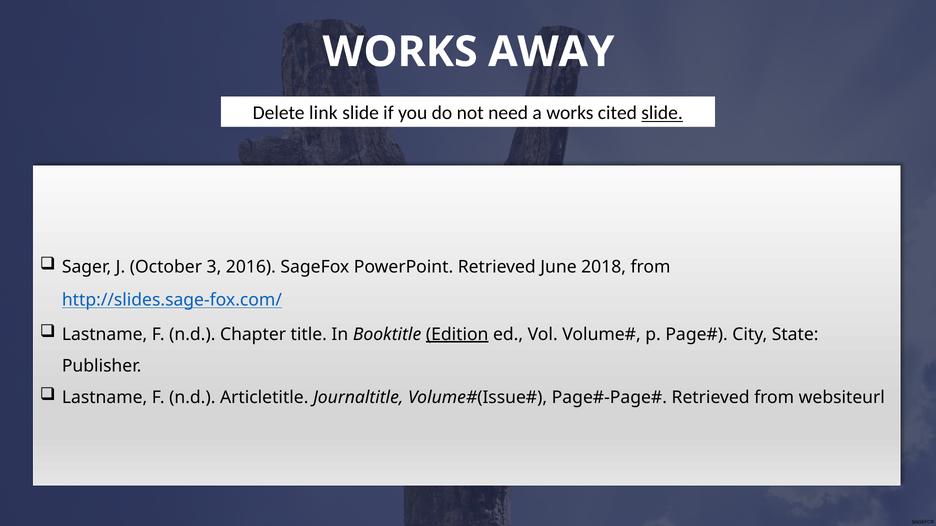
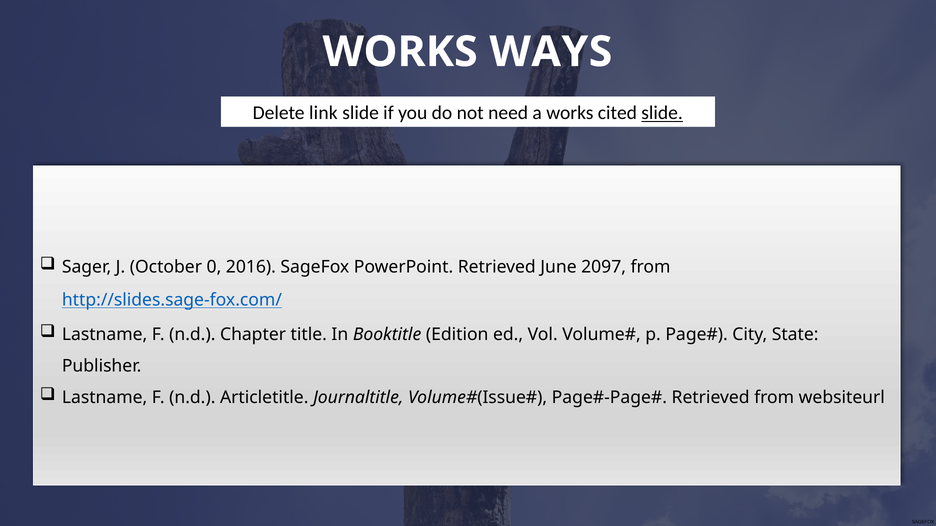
AWAY: AWAY -> WAYS (551, 52)
3: 3 -> 0 (214, 267)
2018: 2018 -> 2097 (604, 267)
Edition underline: present -> none (457, 335)
